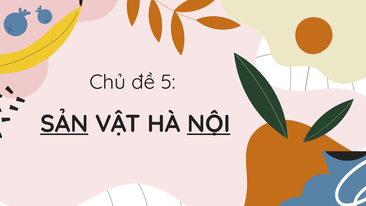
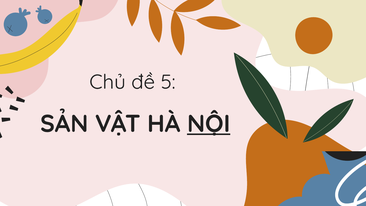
SẢN underline: present -> none (64, 124)
